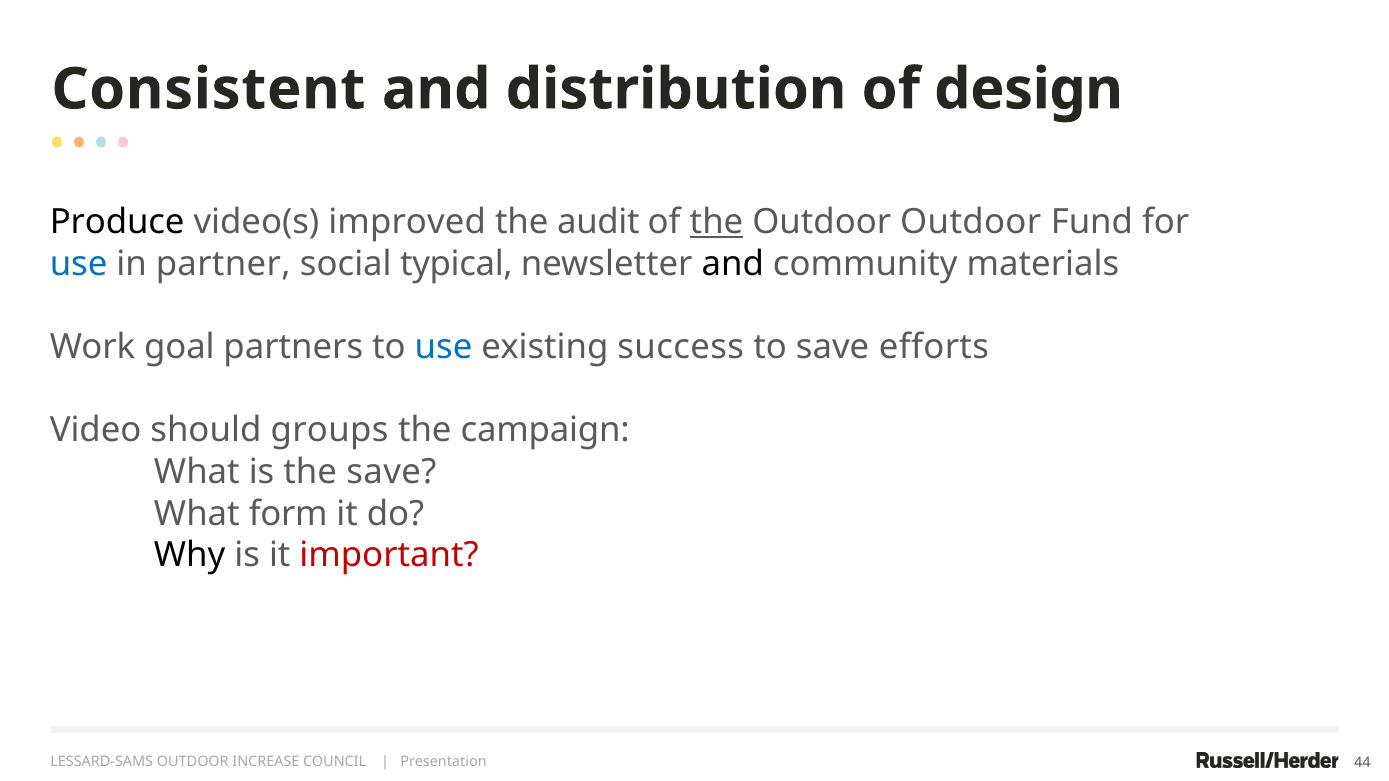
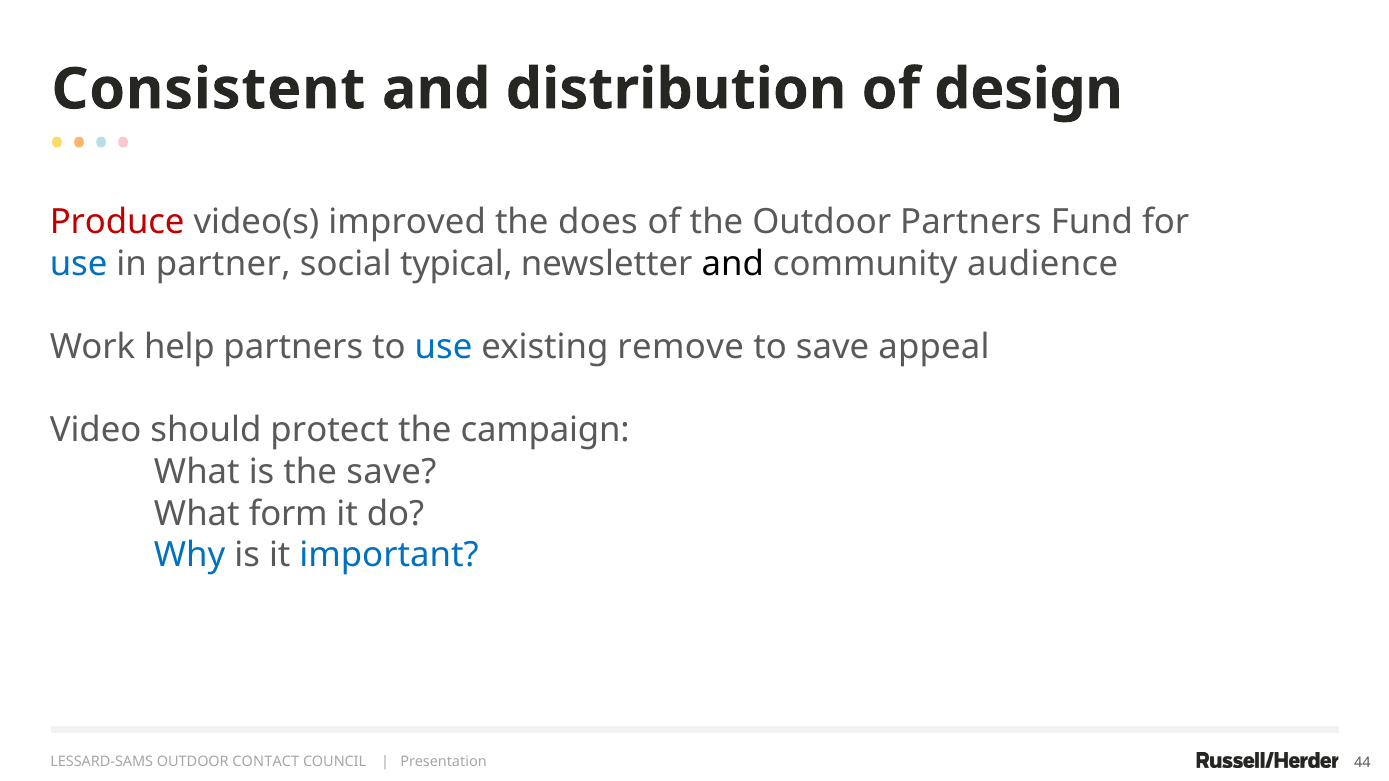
Produce colour: black -> red (117, 222)
audit: audit -> does (598, 222)
the underline: present -> none (717, 222)
Outdoor Outdoor: Outdoor -> Partners (971, 222)
materials: materials -> audience (1043, 264)
goal: goal -> help (179, 347)
success: success -> remove (681, 347)
efforts: efforts -> appeal (934, 347)
groups: groups -> protect (330, 430)
Why colour: black -> blue (190, 556)
important colour: red -> blue (389, 556)
INCREASE: INCREASE -> CONTACT (266, 762)
